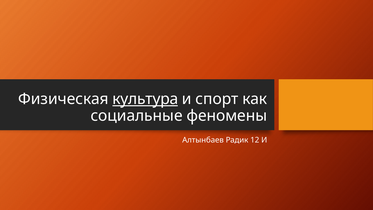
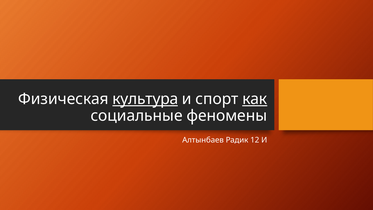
как underline: none -> present (255, 99)
